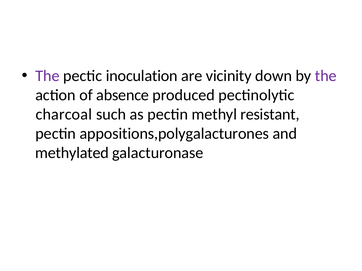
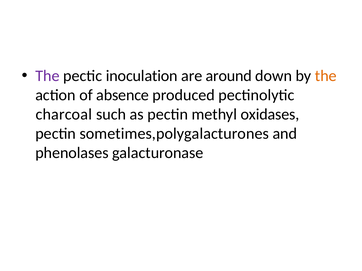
vicinity: vicinity -> around (229, 76)
the colour: purple -> orange (326, 76)
resistant: resistant -> oxidases (270, 115)
appositions,polygalacturones: appositions,polygalacturones -> sometimes,polygalacturones (174, 134)
methylated: methylated -> phenolases (72, 153)
